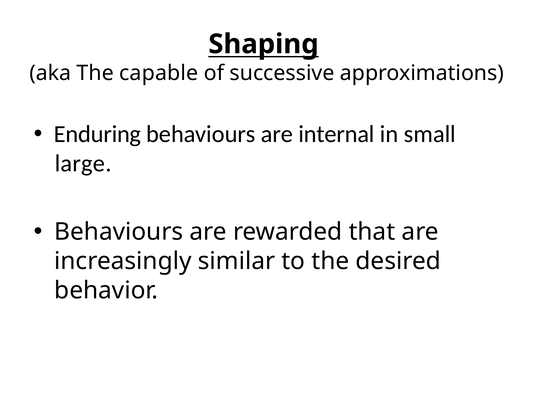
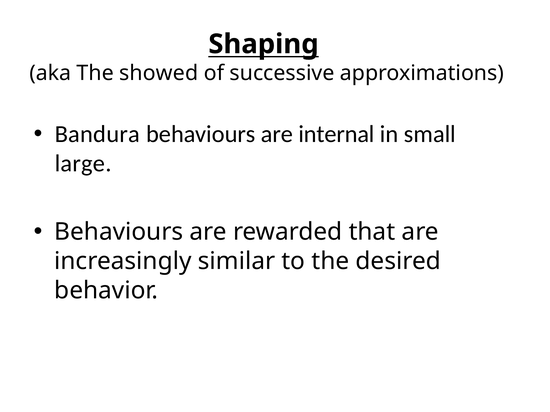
capable: capable -> showed (159, 73)
Enduring: Enduring -> Bandura (97, 134)
